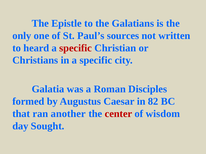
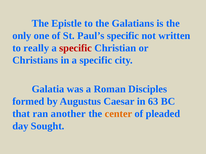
Paul’s sources: sources -> specific (123, 36)
heard: heard -> really (36, 48)
82: 82 -> 63 (153, 102)
center colour: red -> orange (119, 114)
wisdom: wisdom -> pleaded (163, 114)
